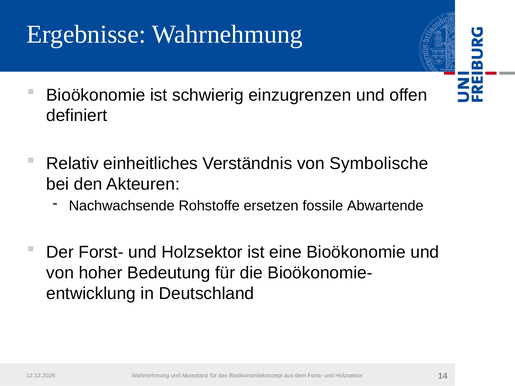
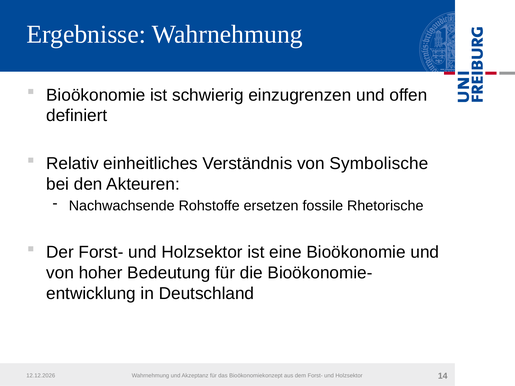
Abwartende: Abwartende -> Rhetorische (385, 206)
